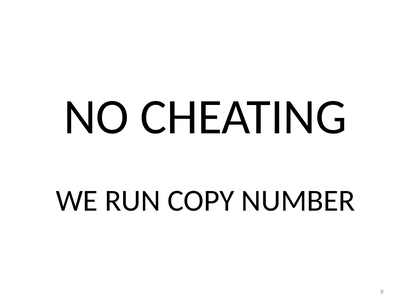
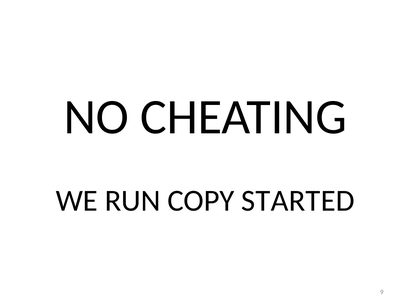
NUMBER: NUMBER -> STARTED (298, 201)
